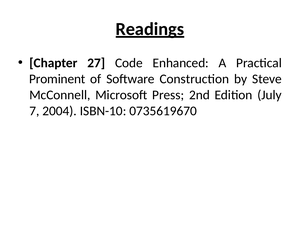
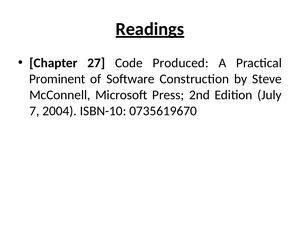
Enhanced: Enhanced -> Produced (181, 63)
